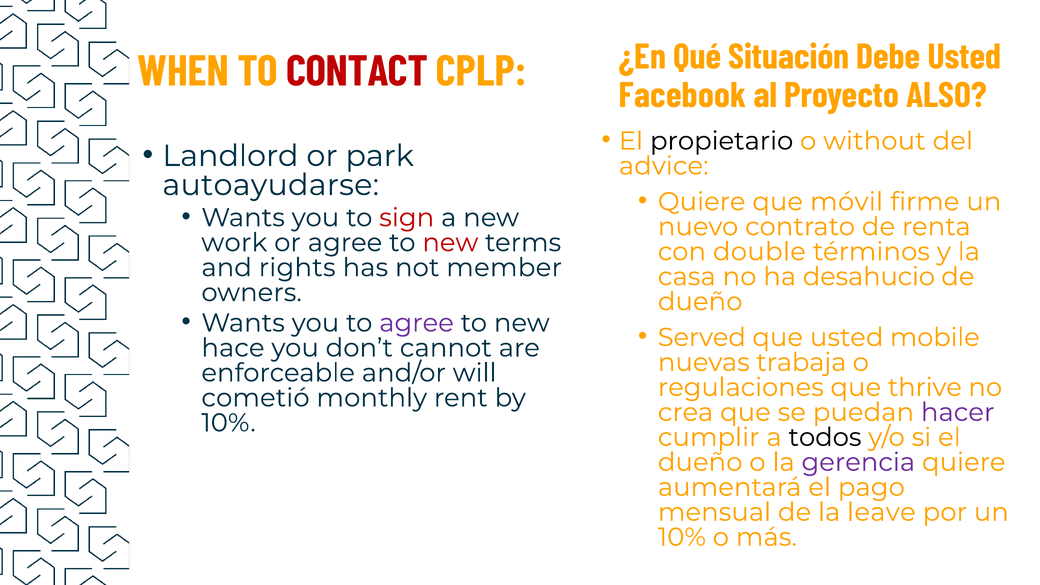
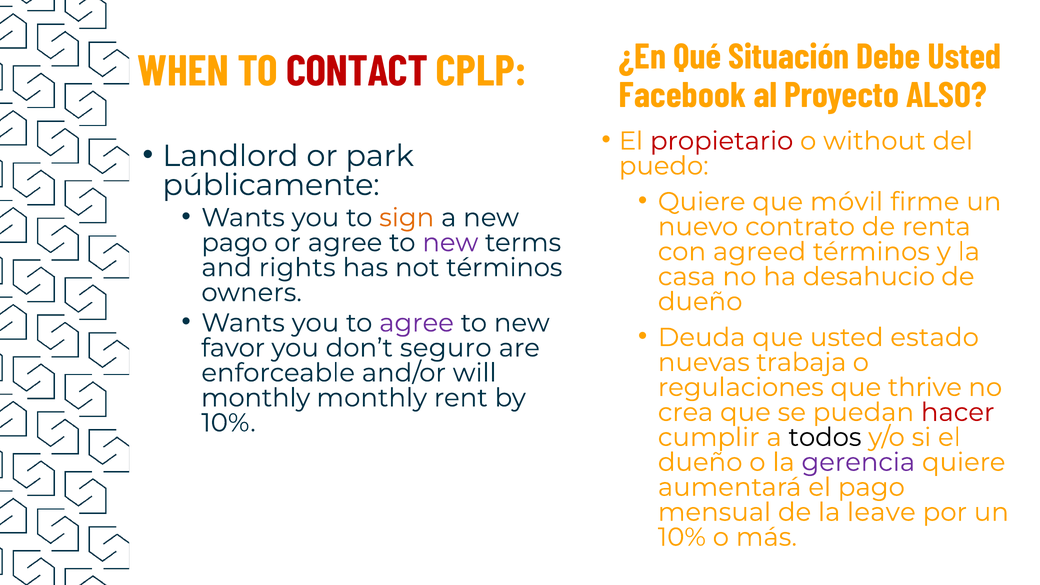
propietario colour: black -> red (722, 141)
advice: advice -> puedo (664, 166)
autoayudarse: autoayudarse -> públicamente (271, 185)
sign colour: red -> orange (407, 218)
work: work -> pago (234, 243)
new colour: red -> purple (450, 243)
double: double -> agreed (759, 252)
not member: member -> términos (504, 268)
Served: Served -> Deuda (702, 337)
mobile: mobile -> estado (935, 337)
hace: hace -> favor (233, 348)
cannot: cannot -> seguro (446, 348)
cometió: cometió -> monthly (256, 398)
hacer colour: purple -> red (958, 412)
